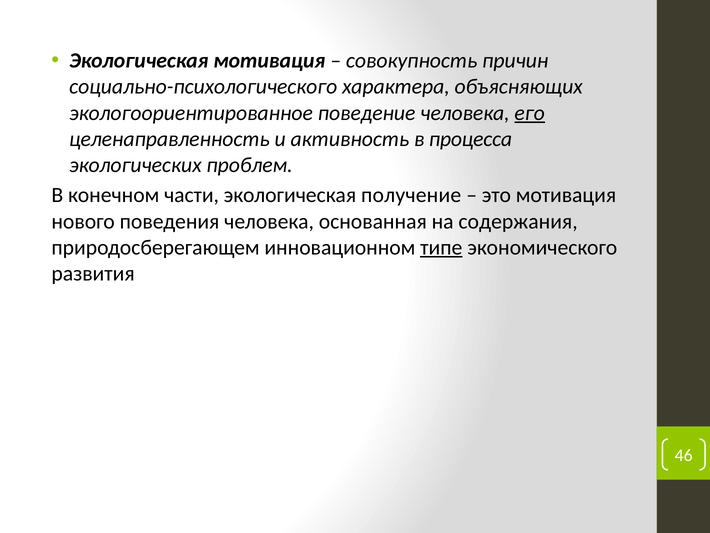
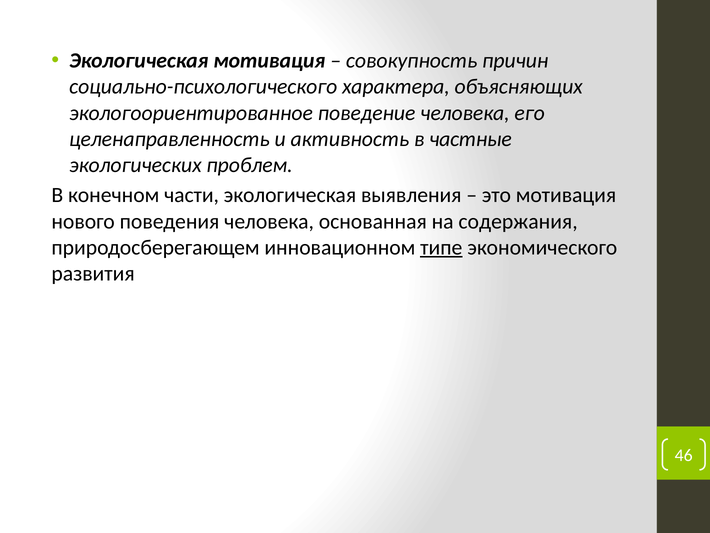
его underline: present -> none (530, 113)
процесса: процесса -> частные (471, 139)
получение: получение -> выявления (411, 195)
